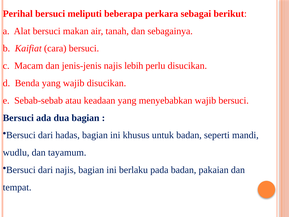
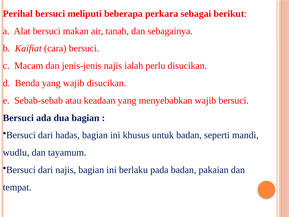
lebih: lebih -> ialah (134, 66)
